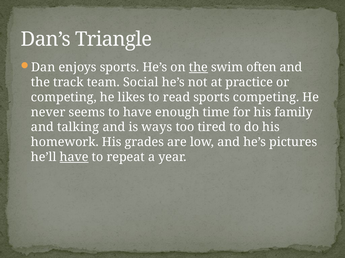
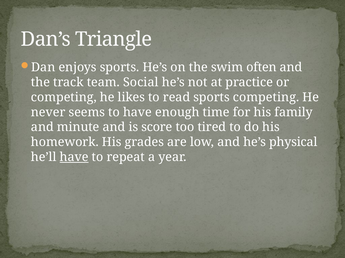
the underline: present -> none (198, 68)
talking: talking -> minute (78, 127)
ways: ways -> score (157, 127)
pictures: pictures -> physical (293, 142)
